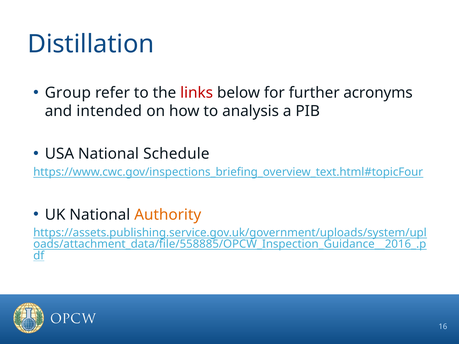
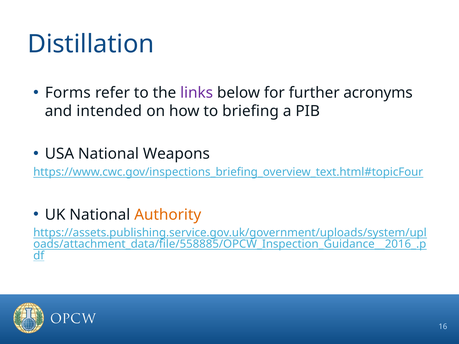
Group: Group -> Forms (68, 93)
links colour: red -> purple (197, 93)
analysis: analysis -> briefing (251, 111)
Schedule: Schedule -> Weapons (176, 154)
